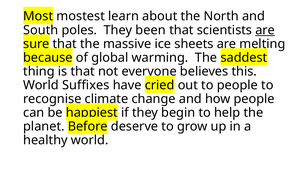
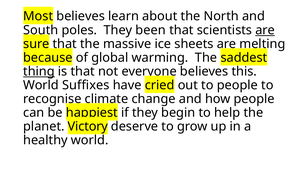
Most mostest: mostest -> believes (81, 16)
thing underline: none -> present (39, 71)
Before: Before -> Victory (88, 126)
